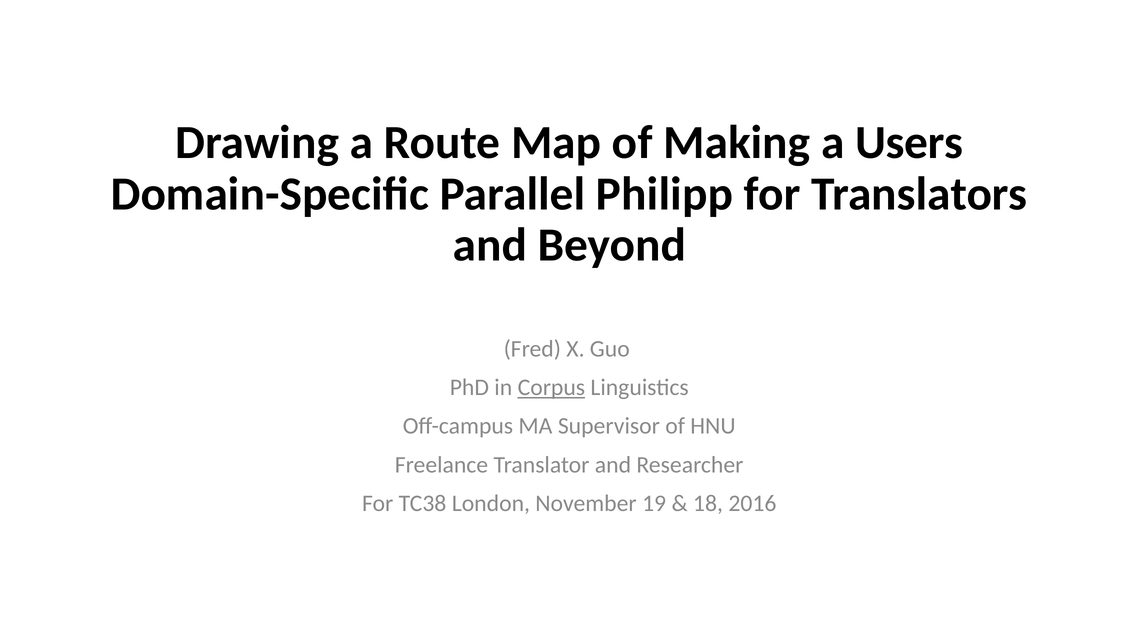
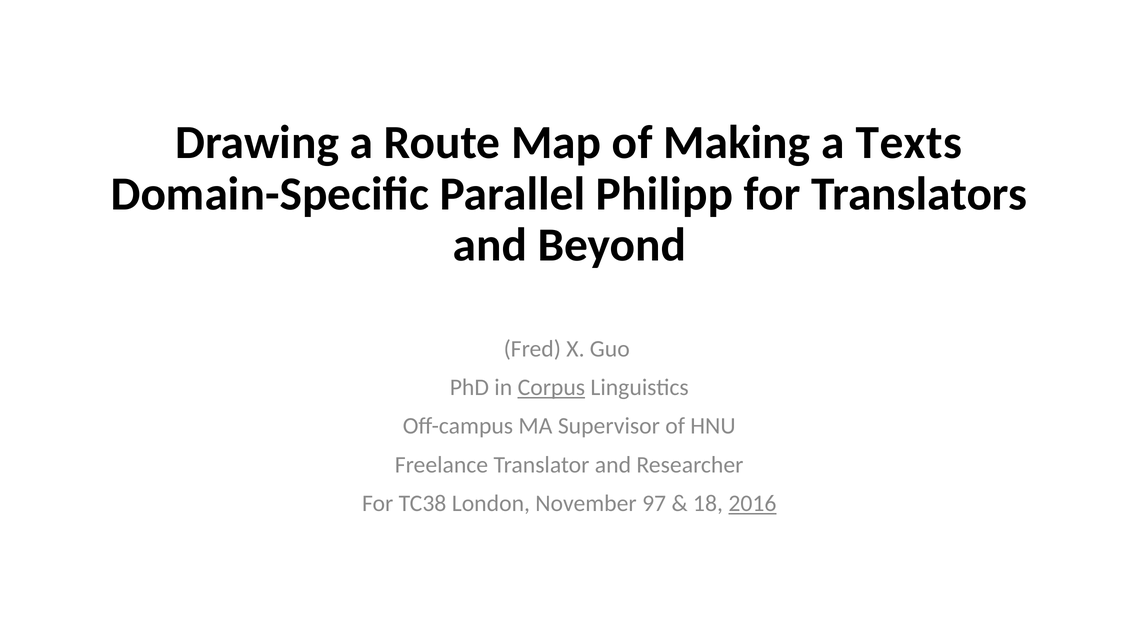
Users: Users -> Texts (909, 143)
19: 19 -> 97 (654, 503)
2016 underline: none -> present (752, 503)
